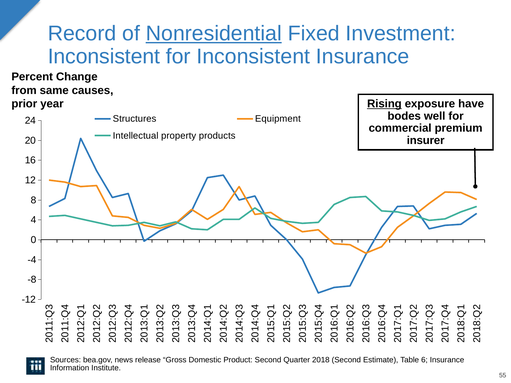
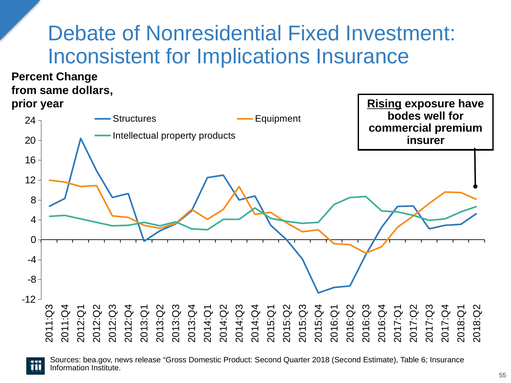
Record: Record -> Debate (82, 34)
Nonresidential underline: present -> none (214, 34)
for Inconsistent: Inconsistent -> Implications (253, 57)
causes: causes -> dollars (92, 90)
